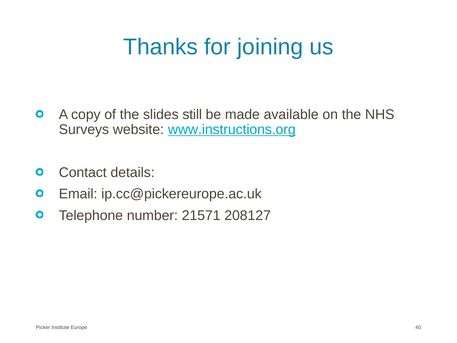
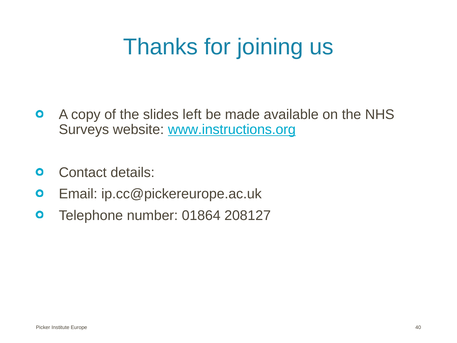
still: still -> left (192, 114)
21571: 21571 -> 01864 (201, 215)
